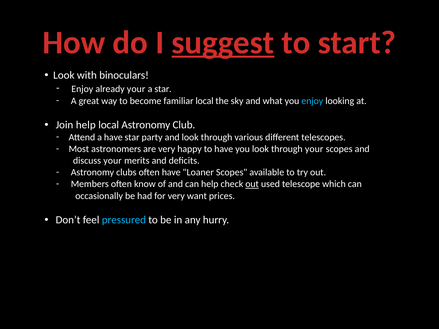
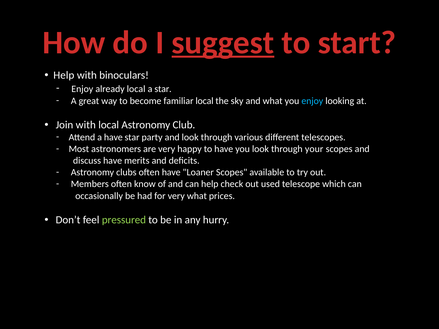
Look: Look -> Help (64, 75)
already your: your -> local (136, 89)
Join help: help -> with (86, 125)
discuss your: your -> have (113, 161)
out underline: present -> none (252, 184)
very want: want -> what (197, 196)
pressured colour: light blue -> light green (124, 220)
